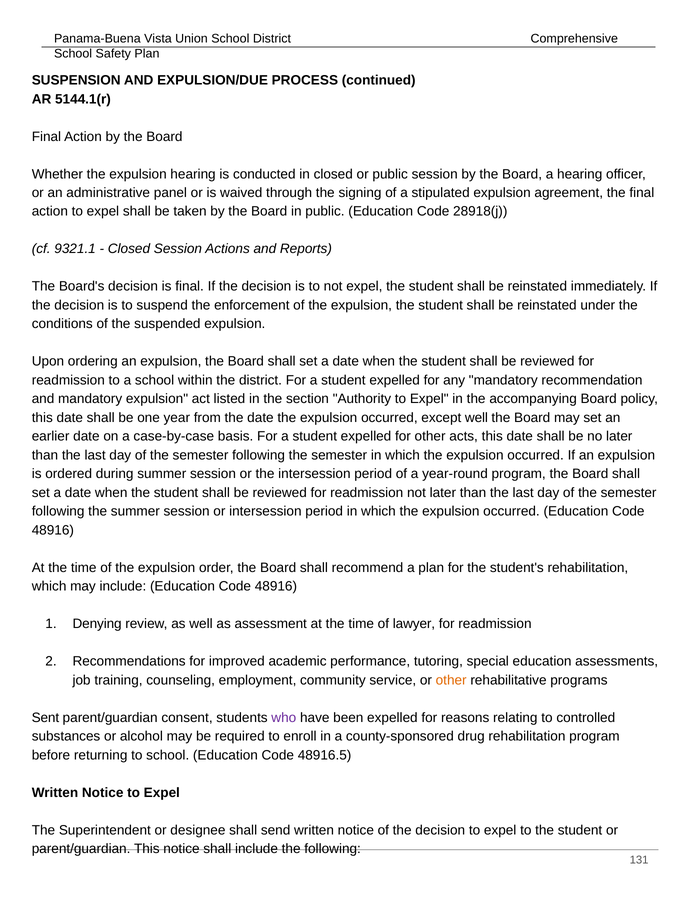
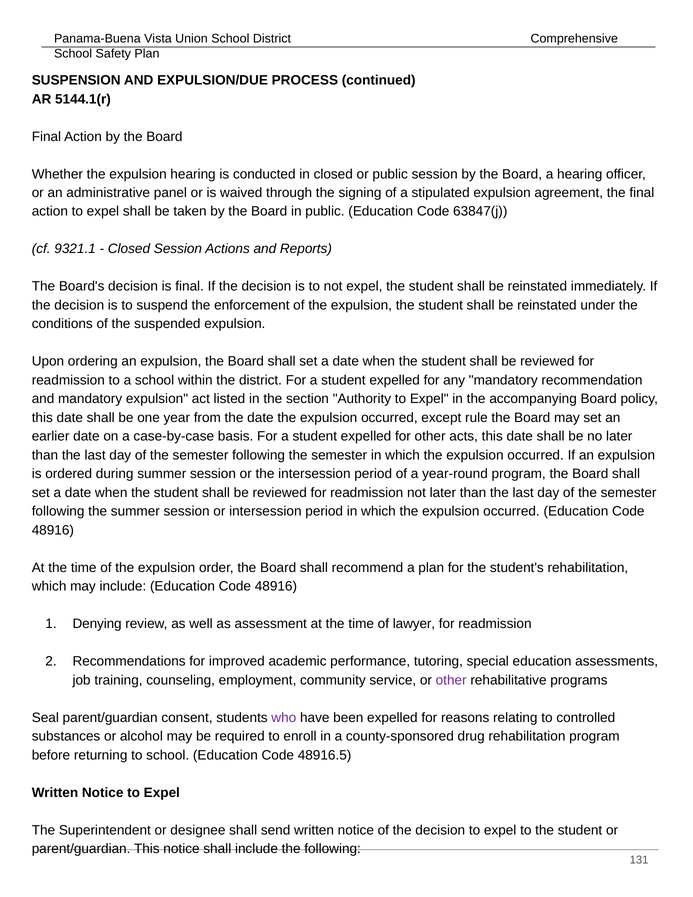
28918(j: 28918(j -> 63847(j (480, 211)
except well: well -> rule (476, 418)
other colour: orange -> purple (451, 680)
Sent: Sent -> Seal (45, 718)
